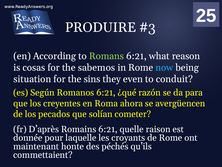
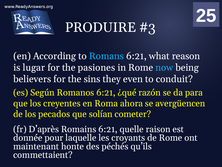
Romans colour: light green -> light blue (106, 56)
cosas: cosas -> lugar (34, 67)
sabemos: sabemos -> pasiones (96, 67)
situation: situation -> believers (32, 79)
